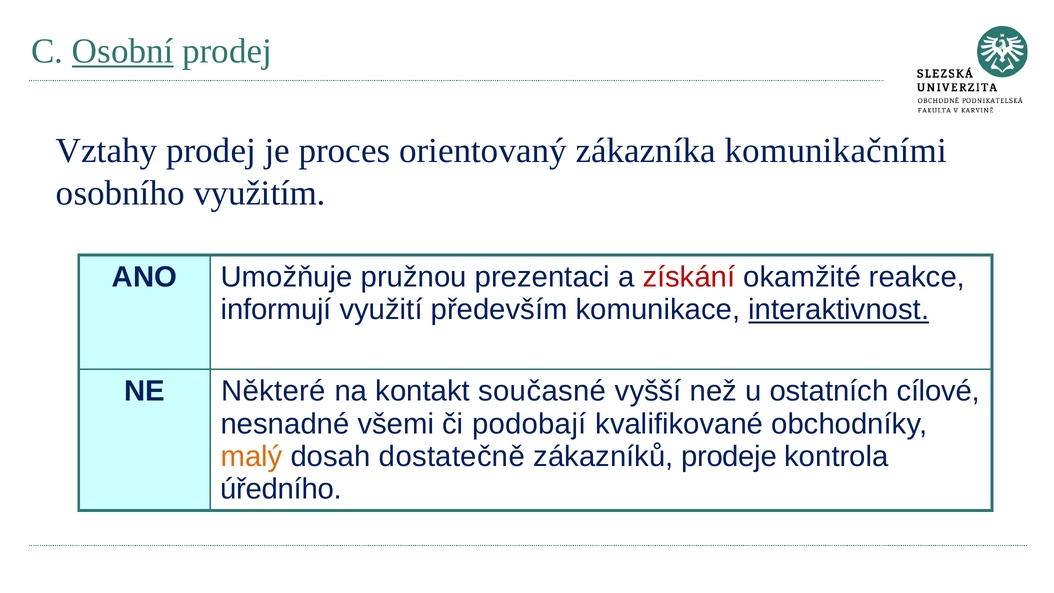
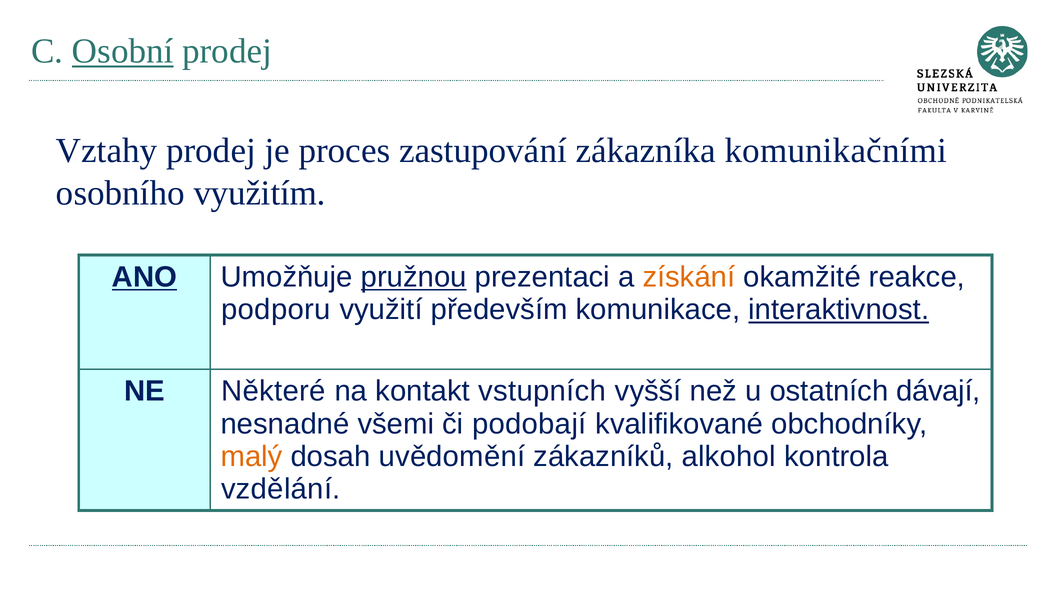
orientovaný: orientovaný -> zastupování (483, 151)
ANO underline: none -> present (144, 277)
pružnou underline: none -> present (414, 277)
získání colour: red -> orange (689, 277)
informují: informují -> podporu (276, 310)
současné: současné -> vstupních (542, 391)
cílové: cílové -> dávají (938, 391)
dostatečně: dostatečně -> uvědomění (452, 457)
prodeje: prodeje -> alkohol (729, 457)
úředního: úředního -> vzdělání (281, 489)
